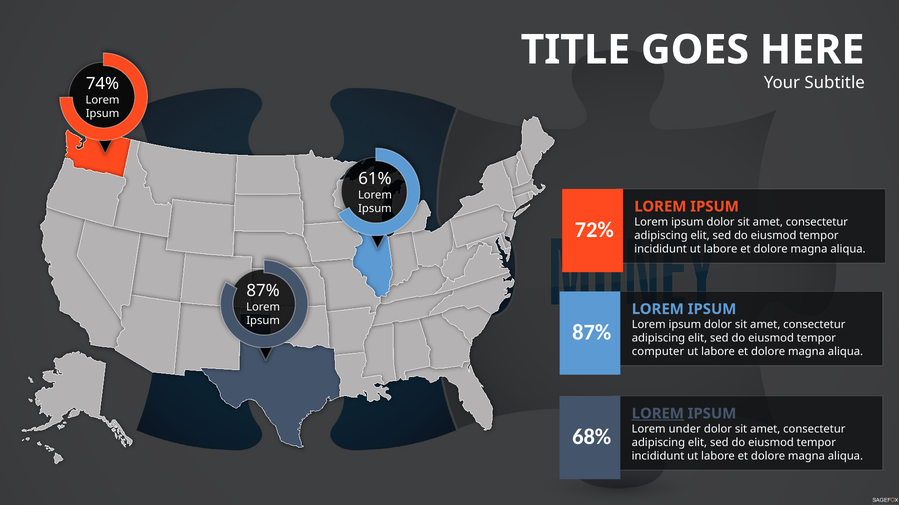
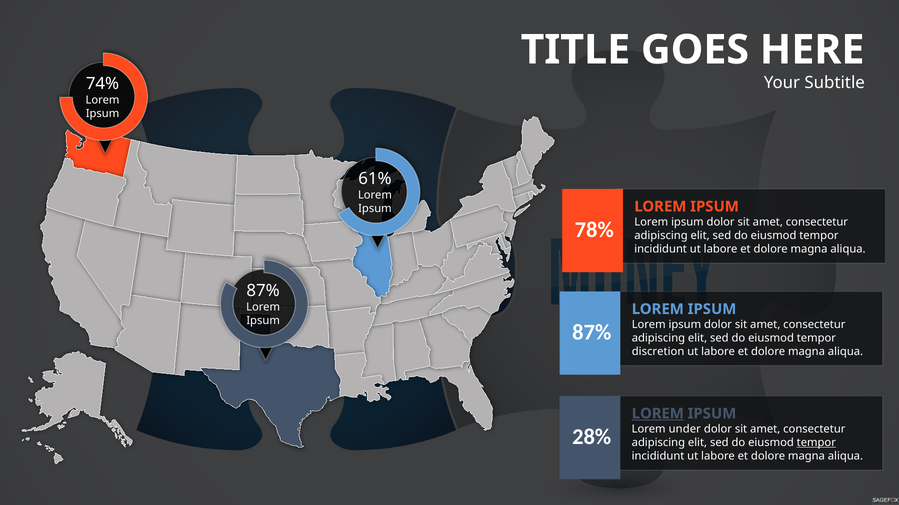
72%: 72% -> 78% (594, 230)
computer: computer -> discretion (658, 352)
68%: 68% -> 28% (592, 437)
tempor underline: none -> present (816, 443)
